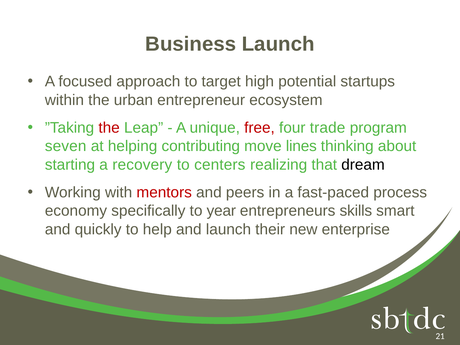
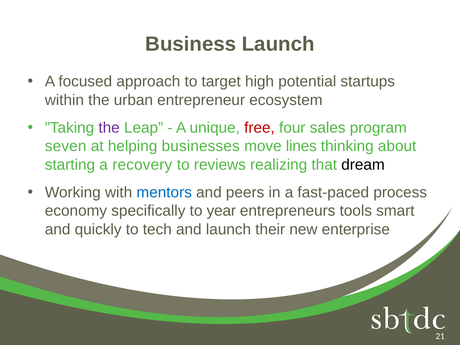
the colour: red -> purple (109, 128)
trade: trade -> sales (328, 128)
contributing: contributing -> businesses (201, 146)
centers: centers -> reviews (220, 165)
mentors colour: red -> blue (164, 192)
skills: skills -> tools (356, 211)
help: help -> tech (157, 229)
